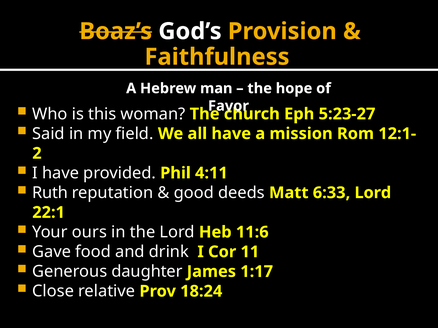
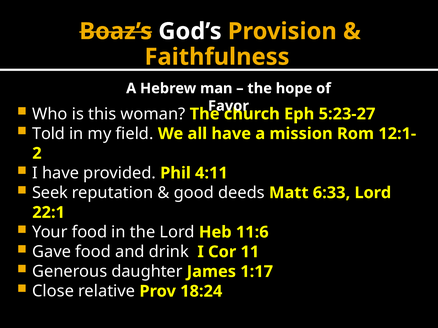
Said: Said -> Told (49, 134)
Ruth: Ruth -> Seek (50, 193)
Your ours: ours -> food (89, 232)
